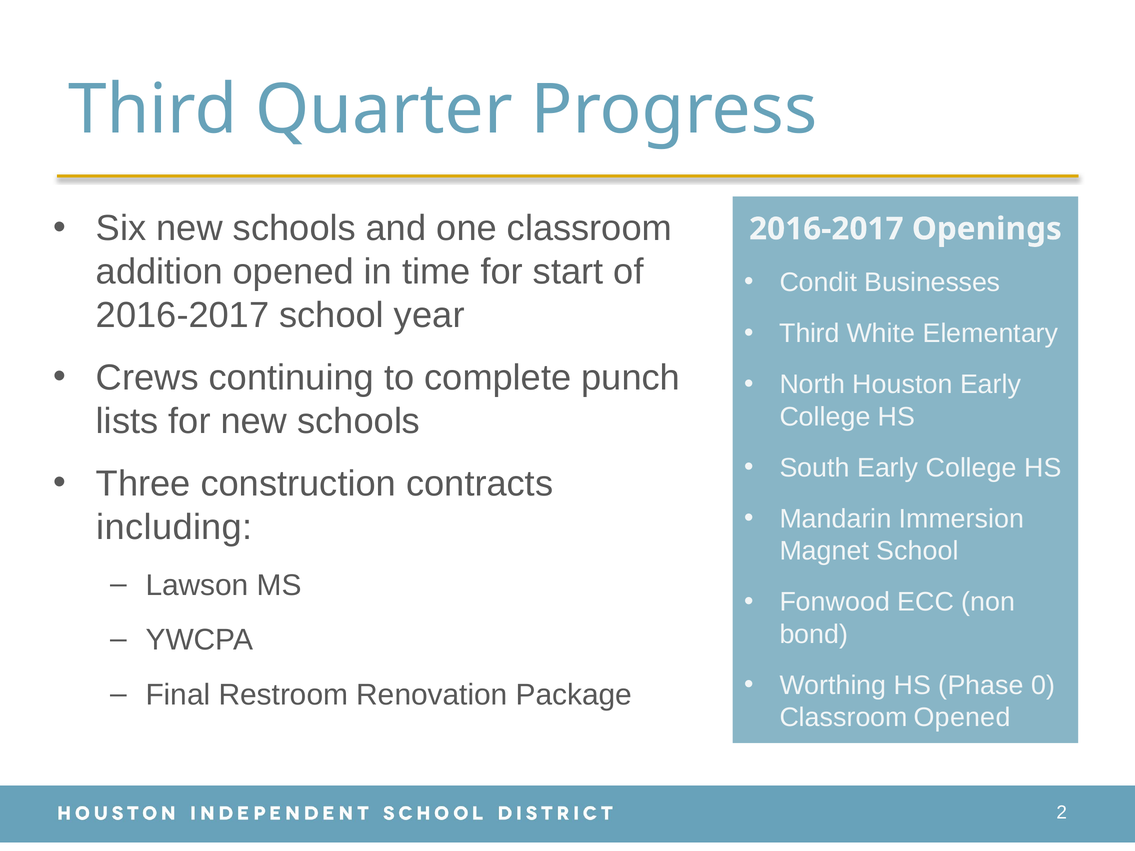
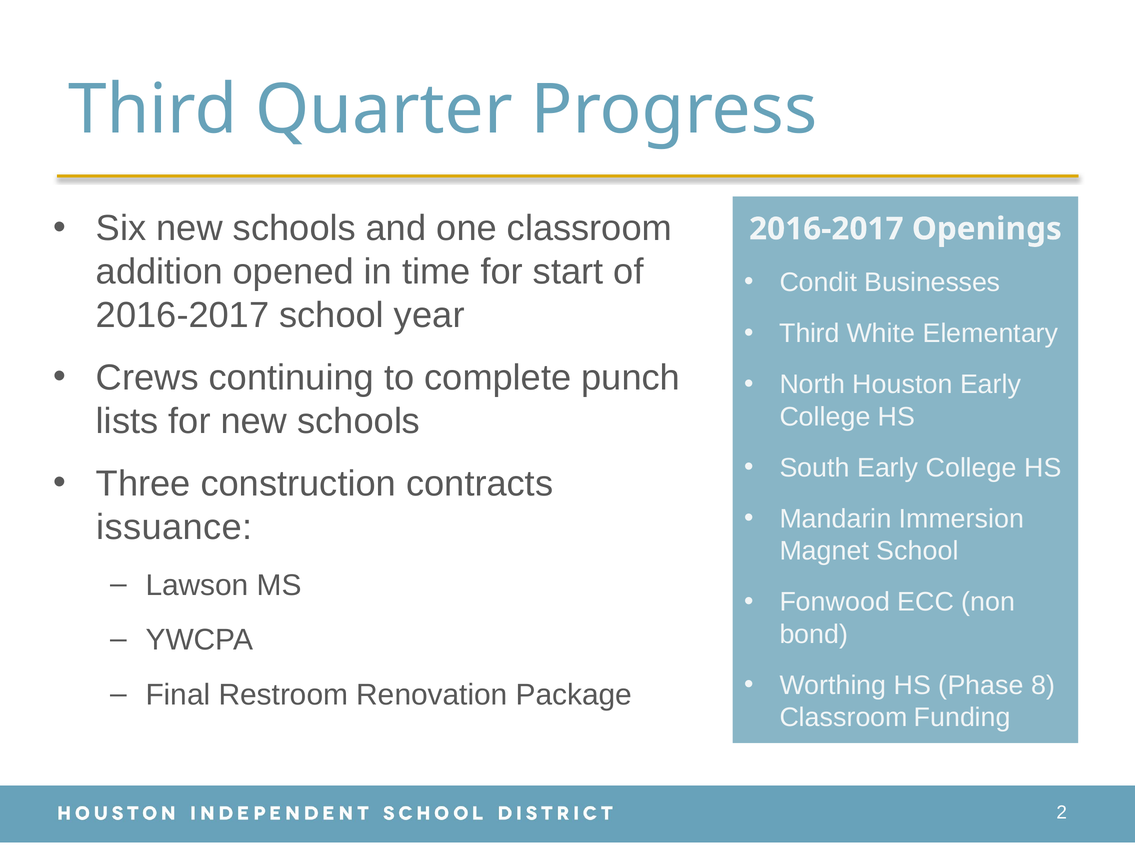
including: including -> issuance (174, 527)
0: 0 -> 8 (1043, 686)
Classroom Opened: Opened -> Funding (962, 718)
